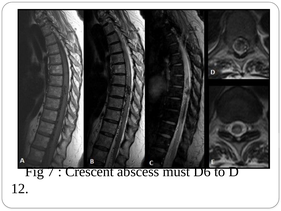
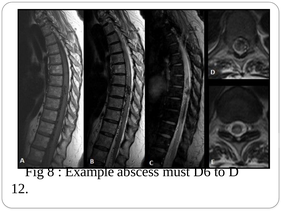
7: 7 -> 8 (51, 172)
Crescent: Crescent -> Example (90, 172)
